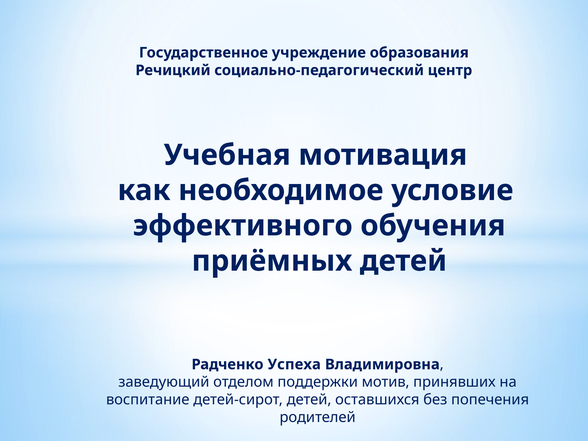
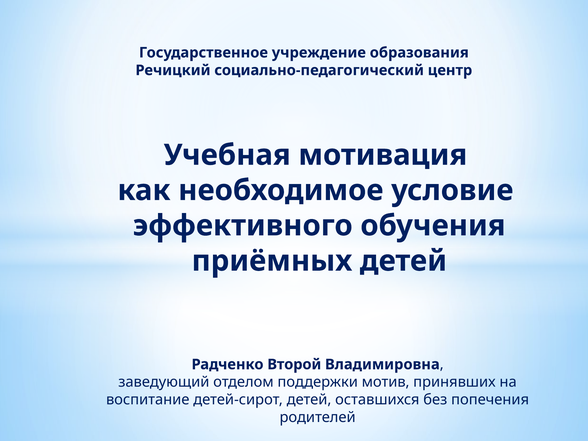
Успеха: Успеха -> Второй (294, 364)
